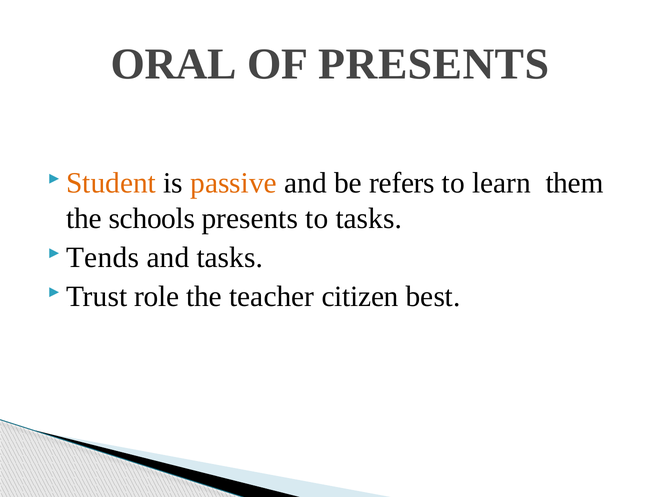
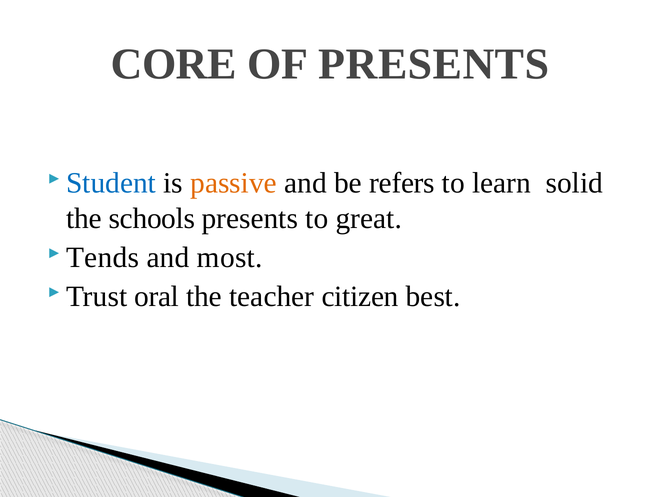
ORAL: ORAL -> CORE (174, 64)
Student colour: orange -> blue (111, 183)
them: them -> solid (574, 183)
to tasks: tasks -> great (369, 218)
and tasks: tasks -> most (230, 257)
role: role -> oral (157, 296)
